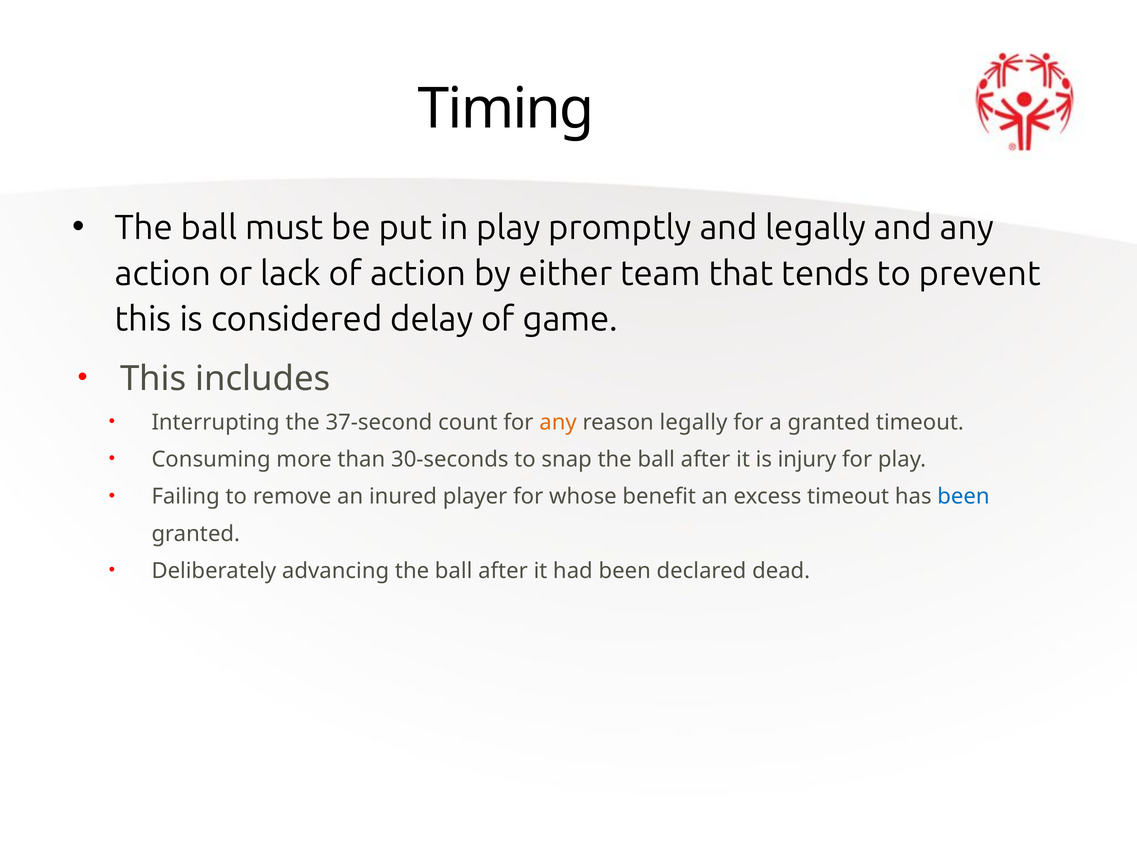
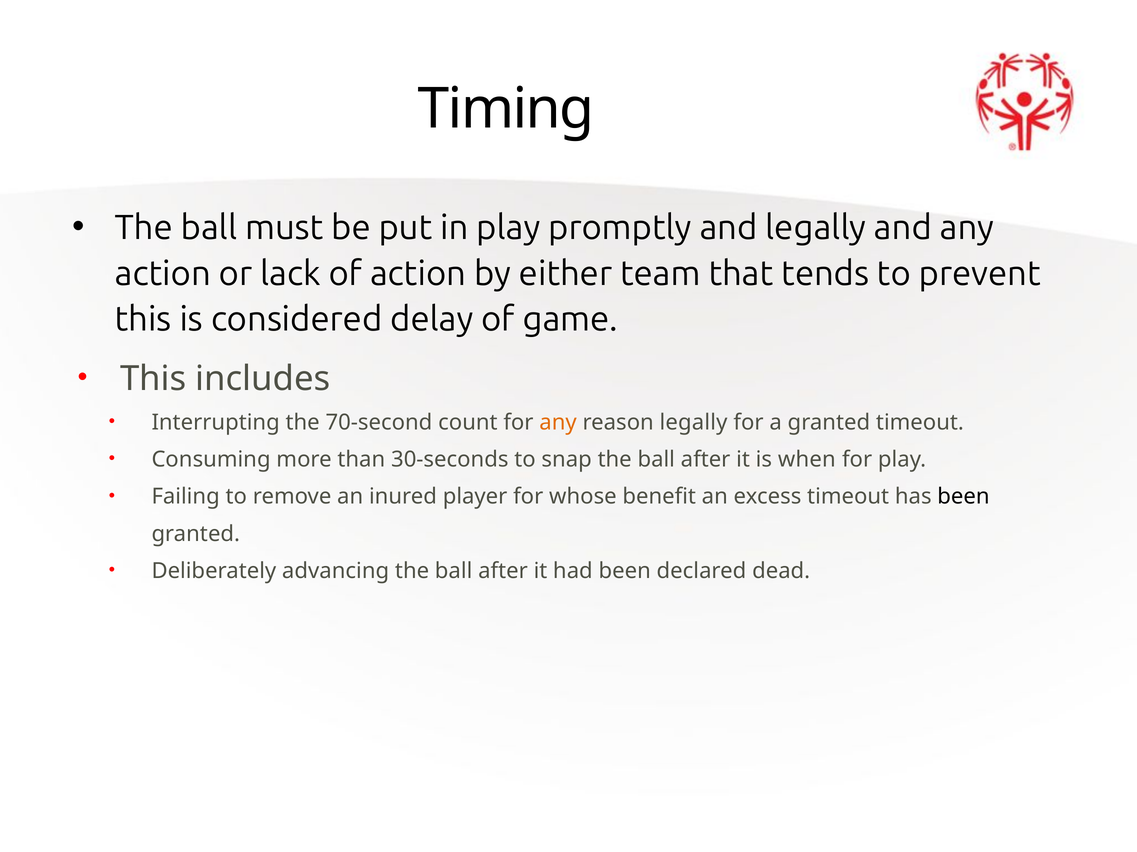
37-second: 37-second -> 70-second (379, 423)
injury: injury -> when (807, 460)
been colour: blue -> black (963, 497)
